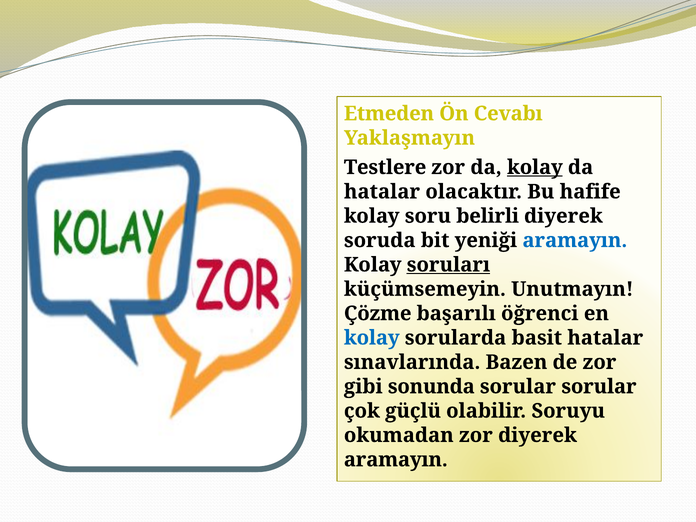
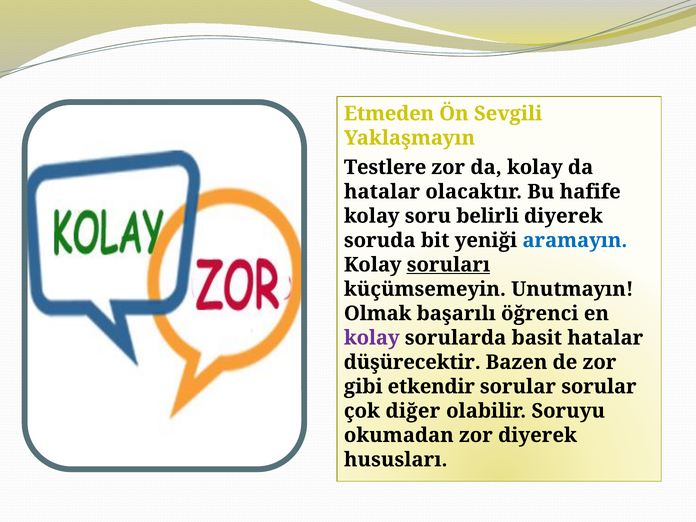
Cevabı: Cevabı -> Sevgili (508, 114)
kolay underline: present -> none (535, 167)
Çözme: Çözme -> Olmak (378, 313)
kolay colour: blue -> purple (372, 338)
sınavlarında: sınavlarında -> düşürecektir (412, 362)
sonunda: sonunda -> etkendir (431, 387)
güçlü: güçlü -> diğer (413, 411)
aramayın: aramayın -> hususları (396, 460)
